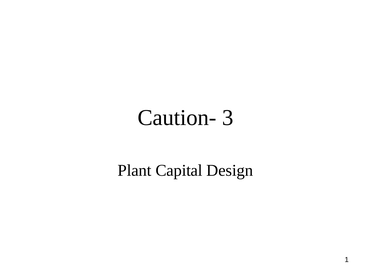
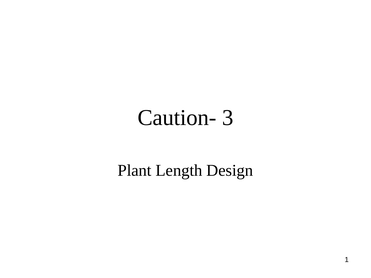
Capital: Capital -> Length (179, 171)
